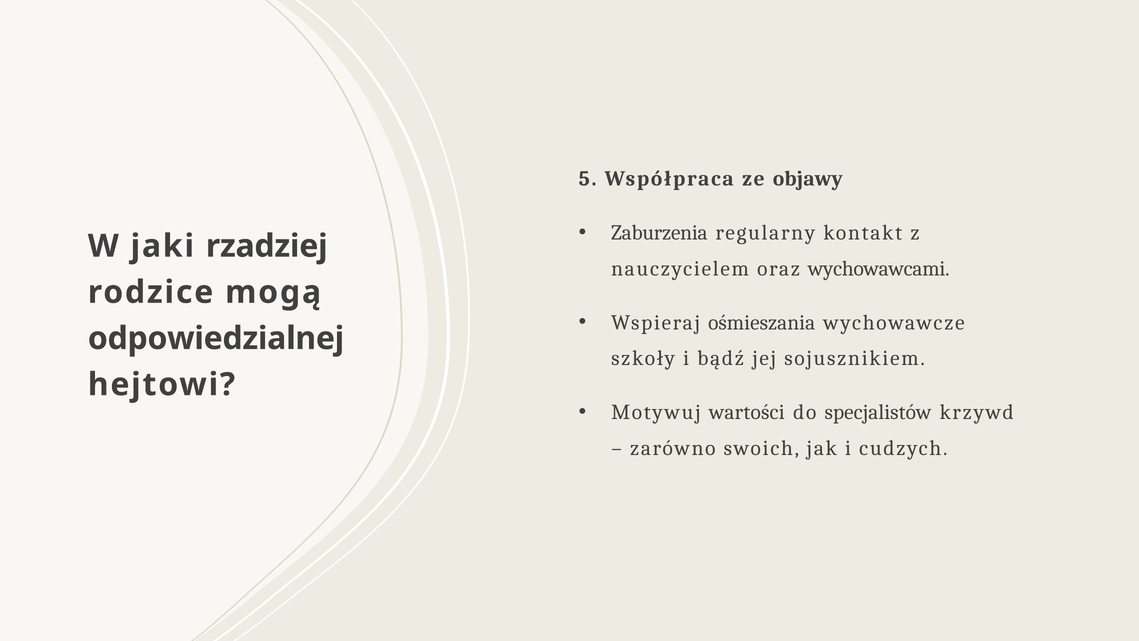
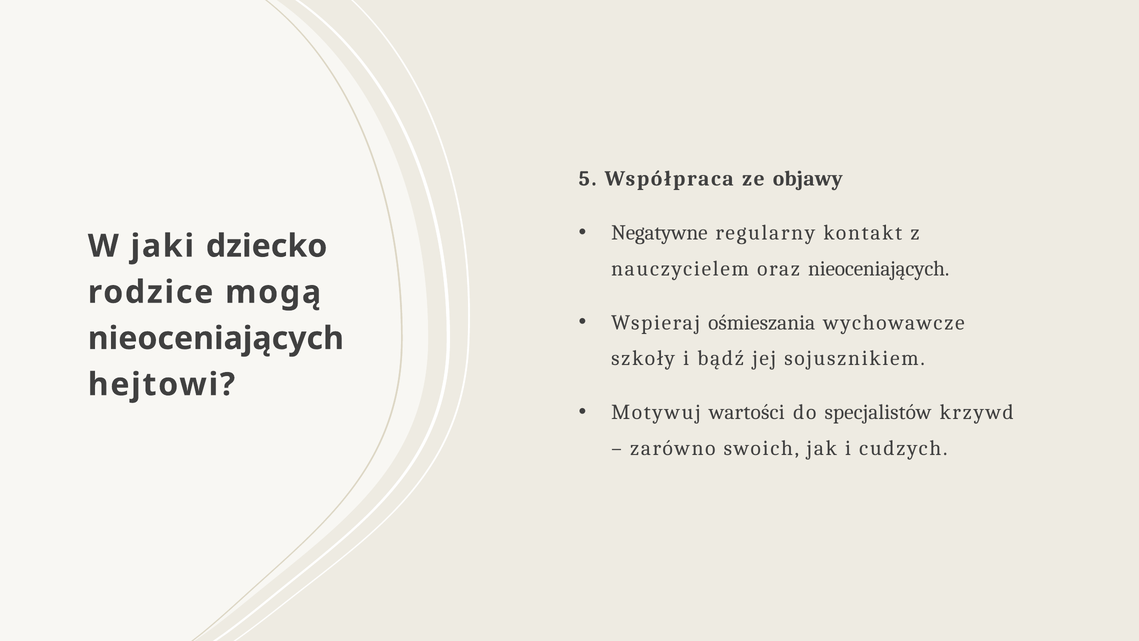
Zaburzenia: Zaburzenia -> Negatywne (659, 233)
rzadziej: rzadziej -> dziecko (267, 246)
oraz wychowawcami: wychowawcami -> nieoceniających (879, 268)
odpowiedzialnej: odpowiedzialnej -> nieoceniających (216, 338)
